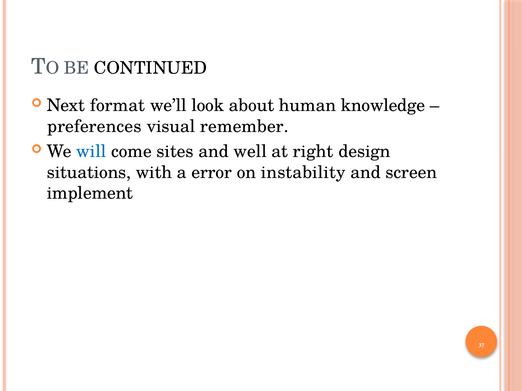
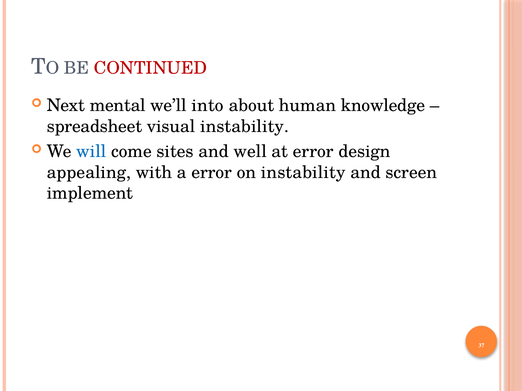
CONTINUED colour: black -> red (150, 68)
format: format -> mental (118, 106)
look: look -> into (208, 106)
preferences: preferences -> spreadsheet (94, 126)
visual remember: remember -> instability (245, 126)
at right: right -> error (313, 152)
situations: situations -> appealing (89, 173)
